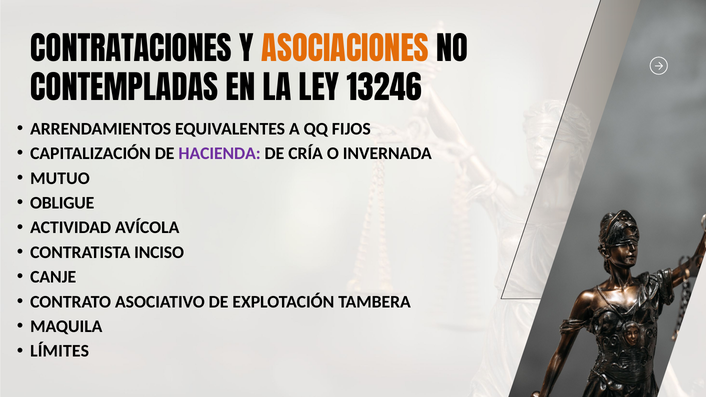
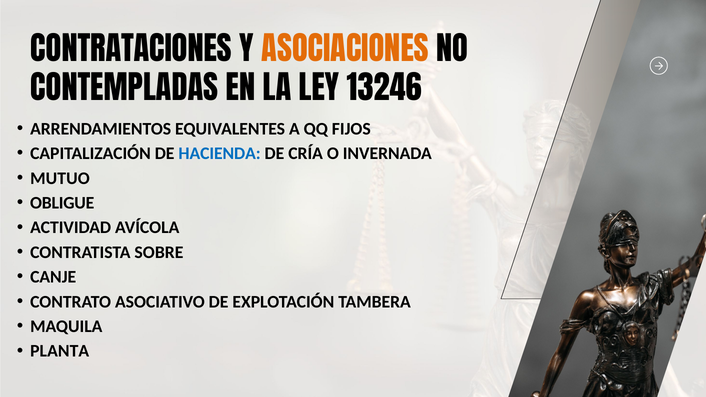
HACIENDA colour: purple -> blue (220, 154)
INCISO: INCISO -> SOBRE (159, 252)
LÍMITES: LÍMITES -> PLANTA (60, 351)
